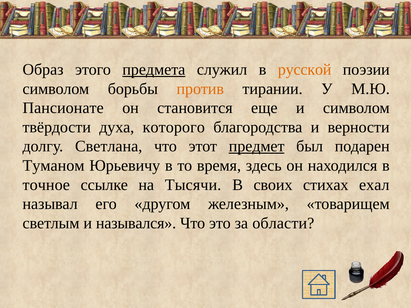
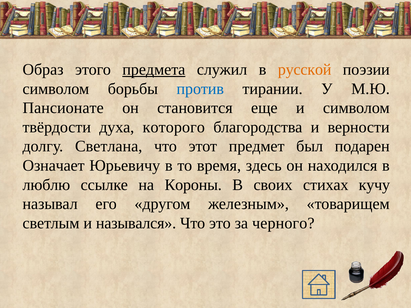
против colour: orange -> blue (200, 89)
предмет underline: present -> none (257, 147)
Туманом: Туманом -> Означает (54, 166)
точное: точное -> люблю (46, 185)
Тысячи: Тысячи -> Короны (193, 185)
ехал: ехал -> кучу (374, 185)
области: области -> черного (283, 223)
